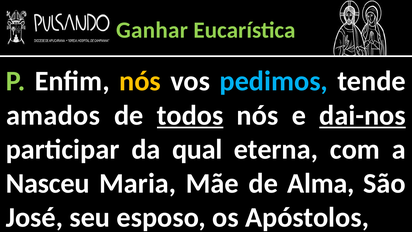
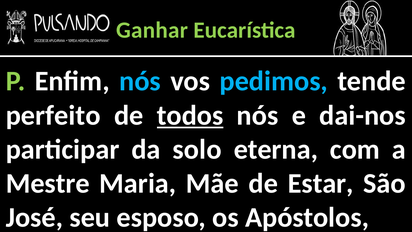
nós colour: yellow -> light blue (140, 81)
amados: amados -> perfeito (53, 115)
dai-nos underline: present -> none (362, 115)
qual: qual -> solo (197, 149)
Nasceu: Nasceu -> Mestre (48, 183)
Alma: Alma -> Estar (321, 183)
